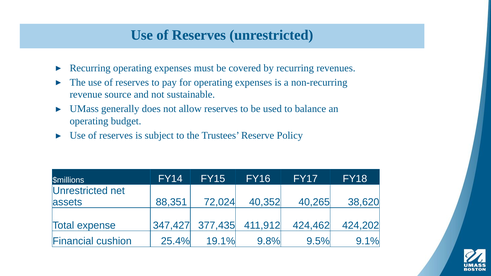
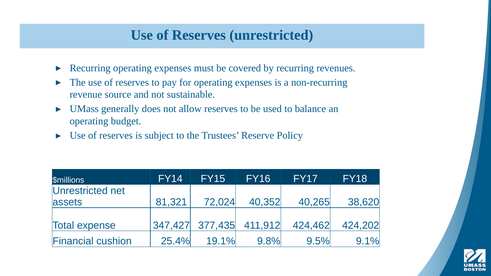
88,351: 88,351 -> 81,321 (171, 202)
